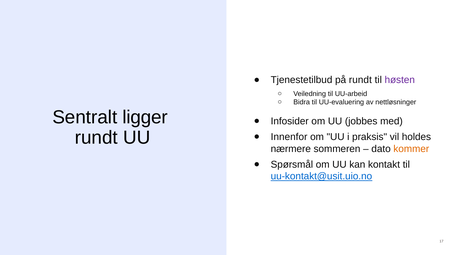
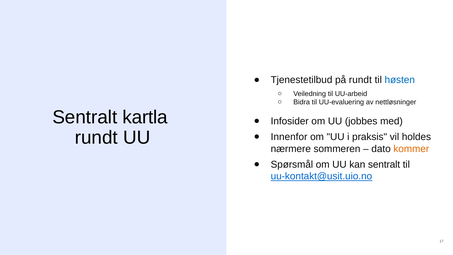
høsten colour: purple -> blue (400, 80)
ligger: ligger -> kartla (145, 117)
kan kontakt: kontakt -> sentralt (384, 164)
